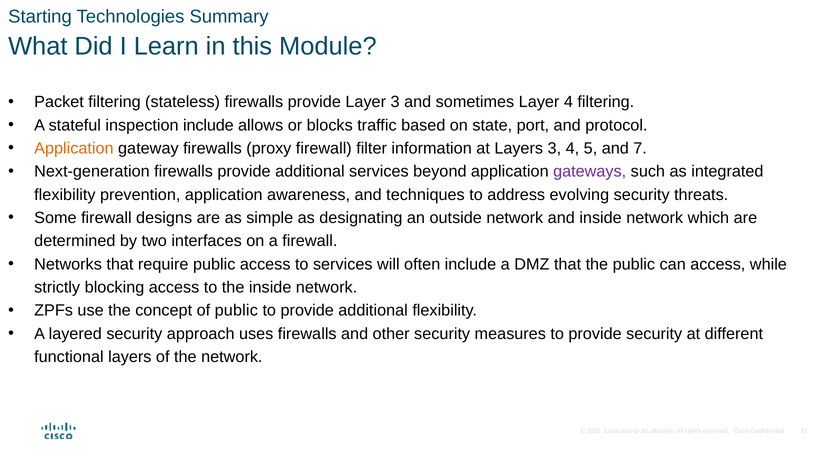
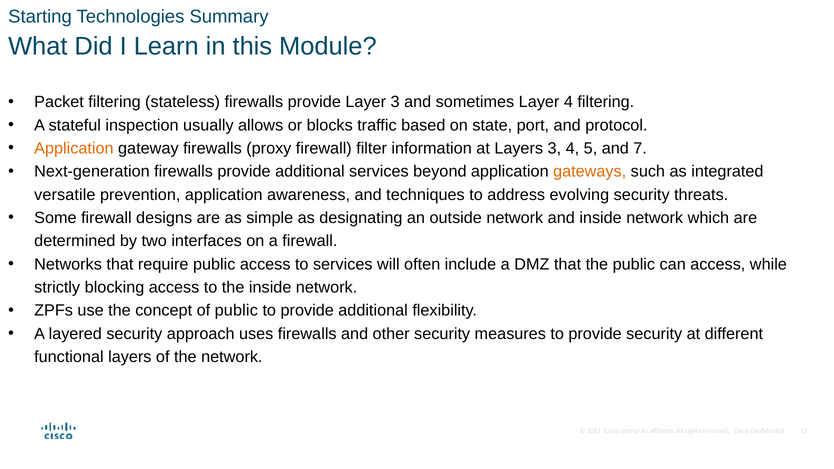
inspection include: include -> usually (208, 125)
gateways colour: purple -> orange (590, 172)
flexibility: flexibility -> versatile (65, 195)
